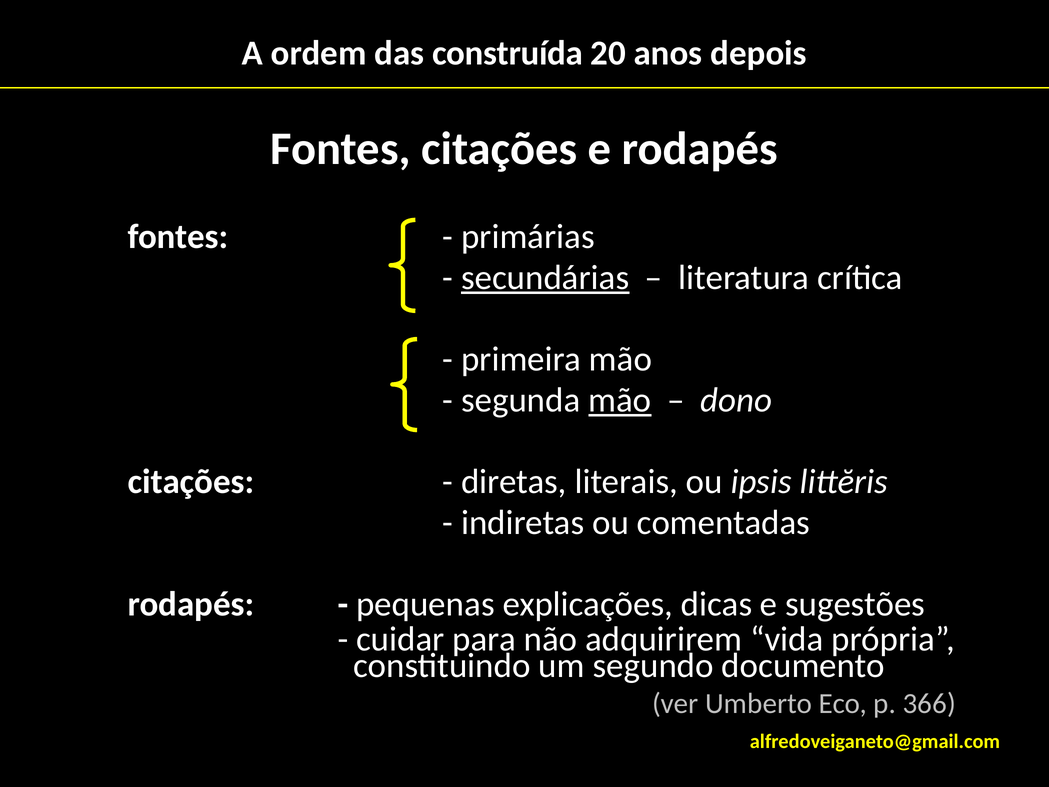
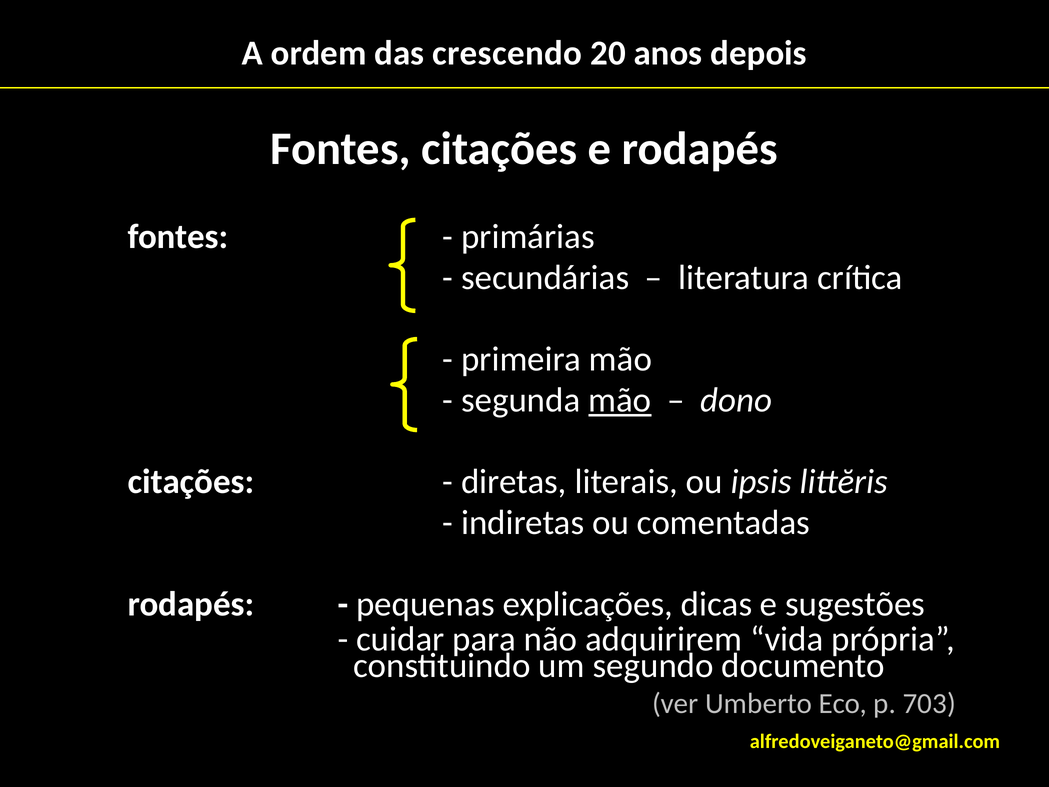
construída: construída -> crescendo (507, 53)
secundárias underline: present -> none (545, 278)
366: 366 -> 703 (929, 703)
